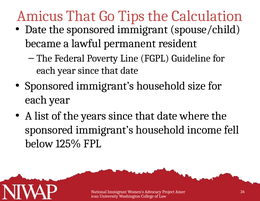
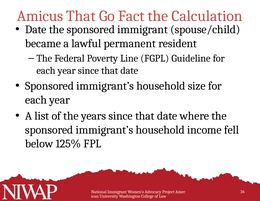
Tips: Tips -> Fact (131, 16)
